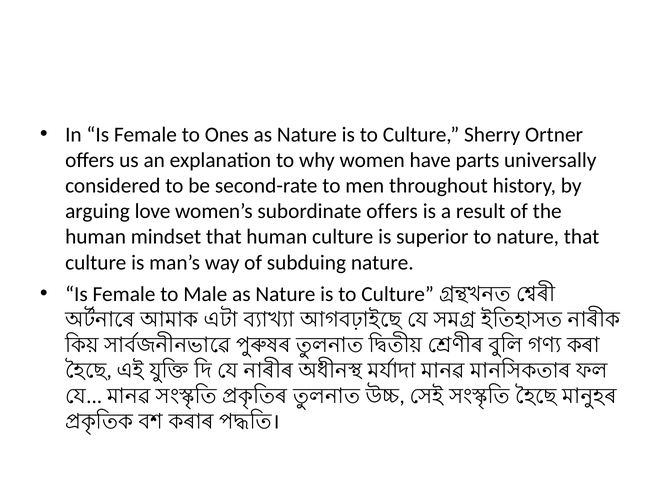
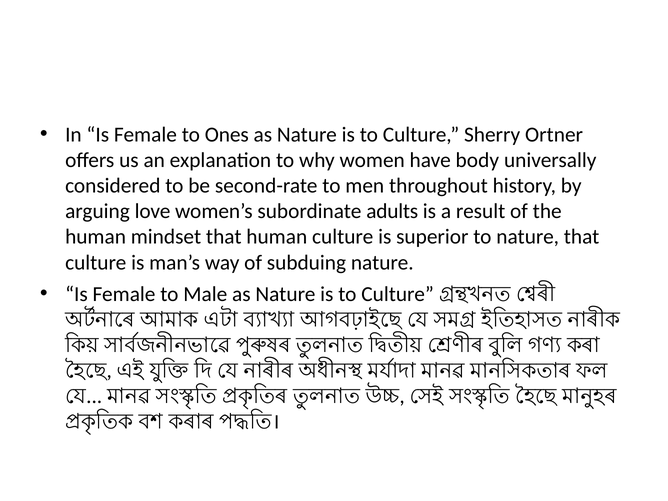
parts: parts -> body (477, 160)
subordinate offers: offers -> adults (392, 211)
